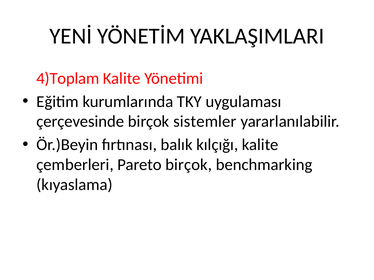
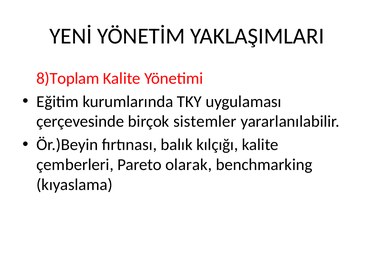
4)Toplam: 4)Toplam -> 8)Toplam (68, 78)
Pareto birçok: birçok -> olarak (189, 165)
